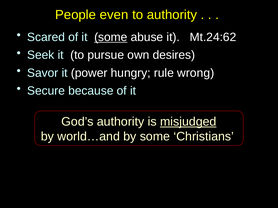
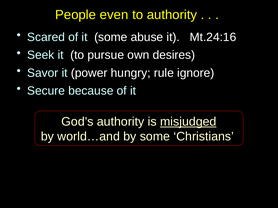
some underline: present -> none (111, 37)
Mt.24:62: Mt.24:62 -> Mt.24:16 (213, 37)
wrong: wrong -> ignore (196, 73)
